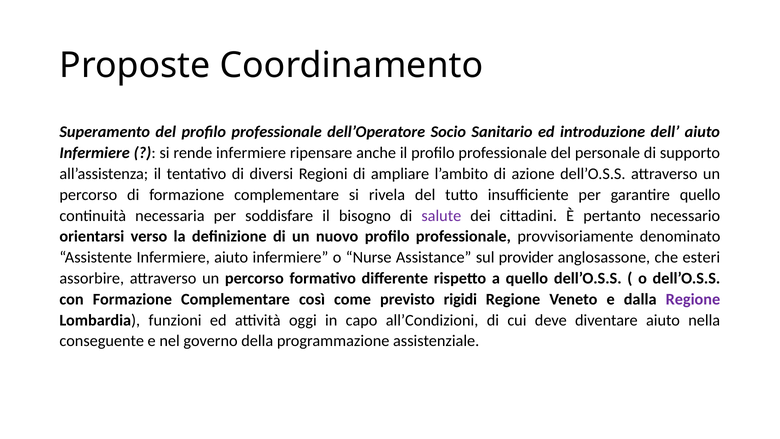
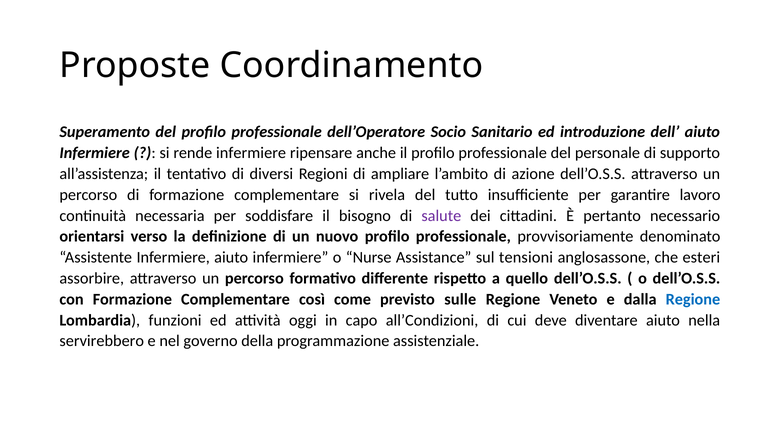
garantire quello: quello -> lavoro (700, 195)
provider: provider -> tensioni (526, 257)
rigidi: rigidi -> sulle (460, 299)
Regione colour: purple -> blue (693, 299)
conseguente: conseguente -> servirebbero (102, 341)
